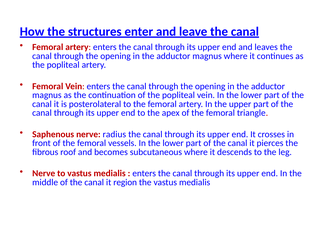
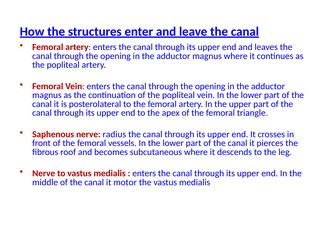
region: region -> motor (125, 182)
